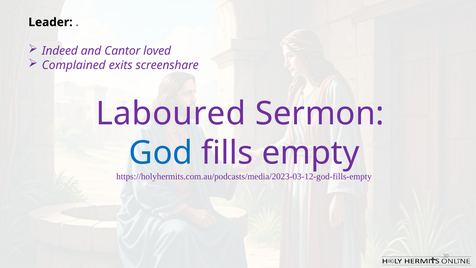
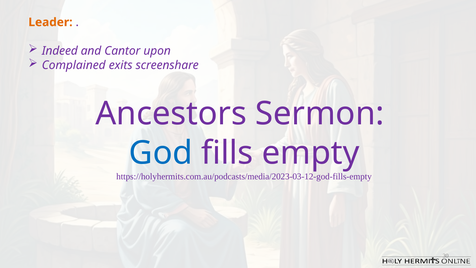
Leader colour: black -> orange (50, 22)
loved: loved -> upon (157, 51)
Laboured: Laboured -> Ancestors (171, 114)
